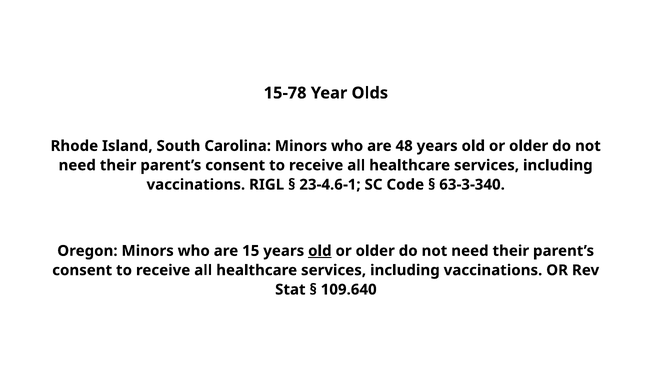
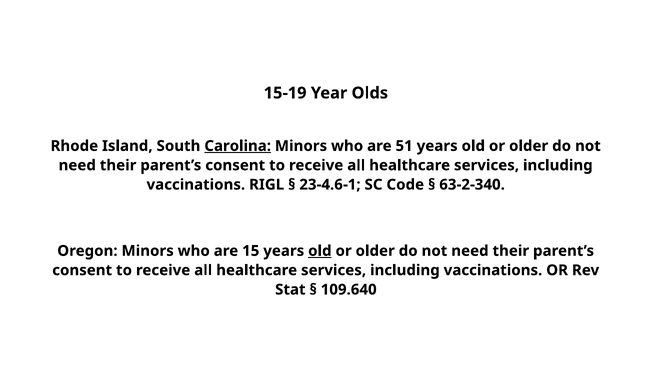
15-78: 15-78 -> 15-19 (285, 93)
Carolina underline: none -> present (238, 146)
48: 48 -> 51 (404, 146)
63-3-340: 63-3-340 -> 63-2-340 (472, 185)
